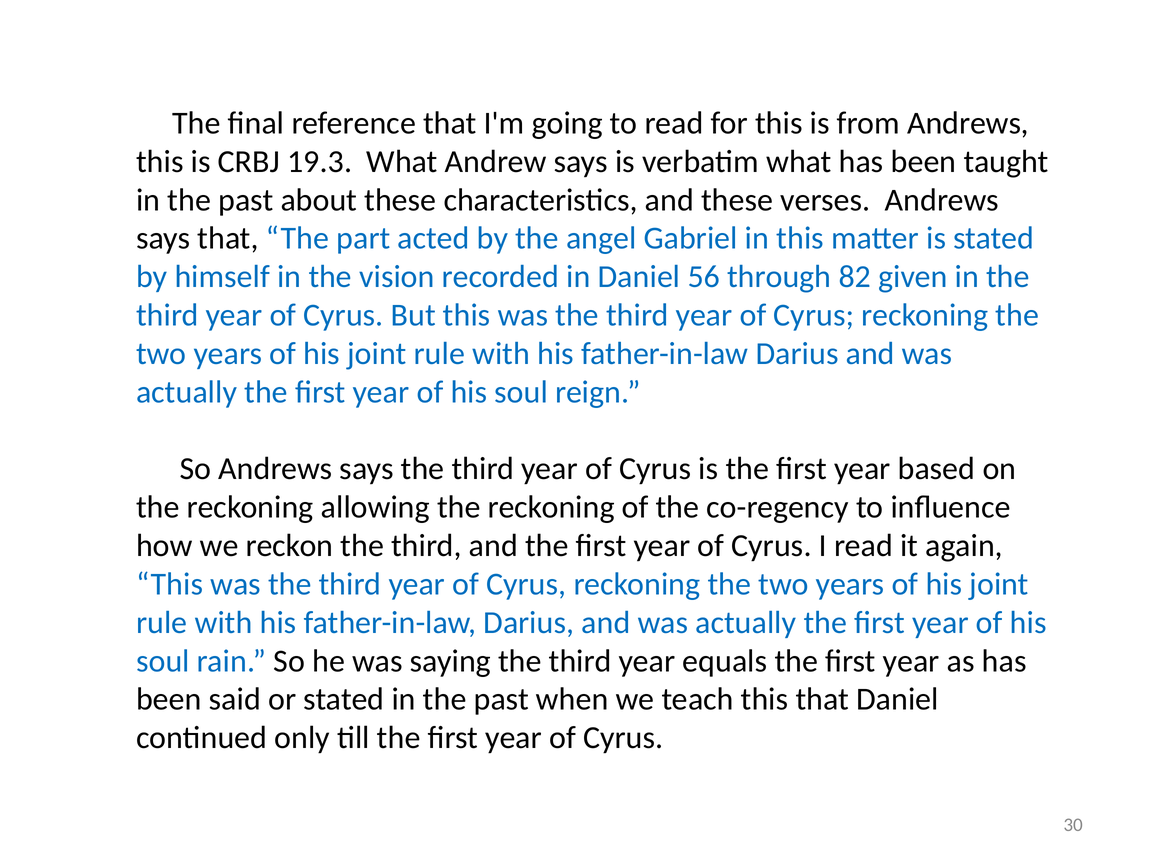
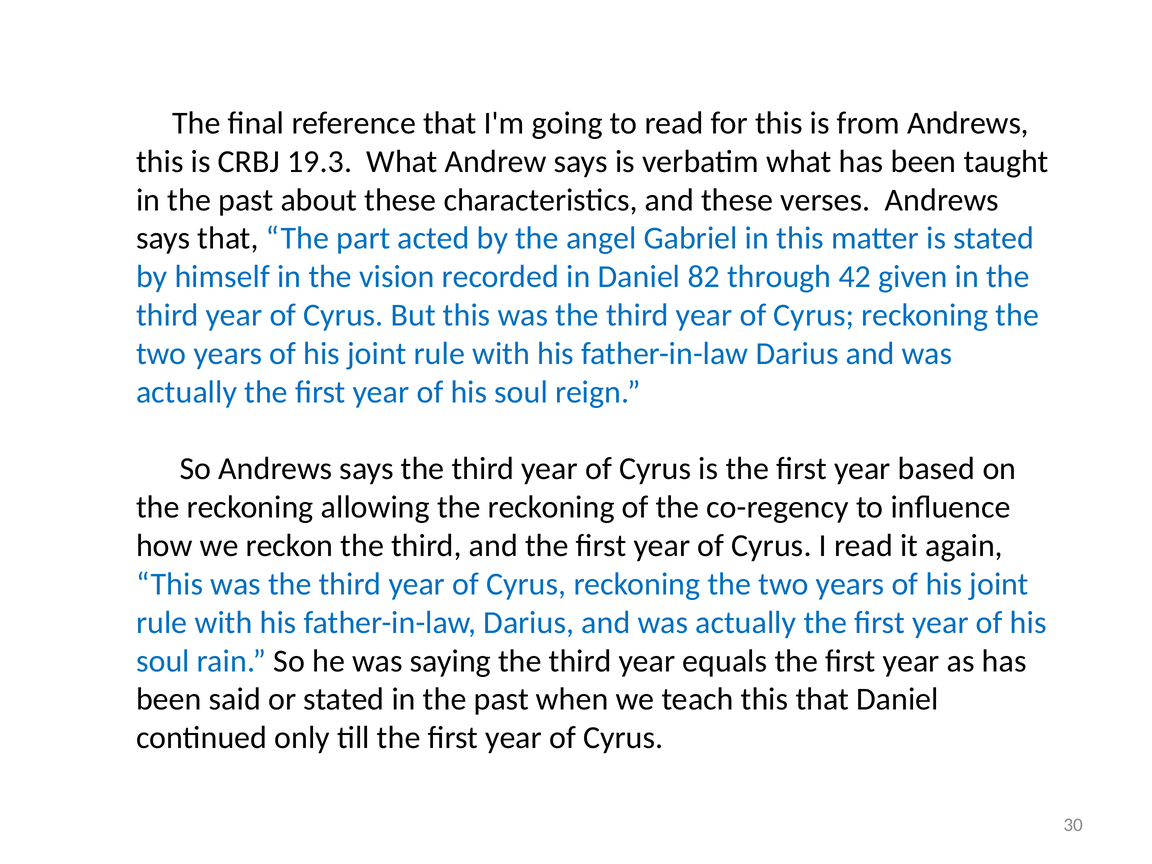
56: 56 -> 82 (704, 277)
82: 82 -> 42 (855, 277)
